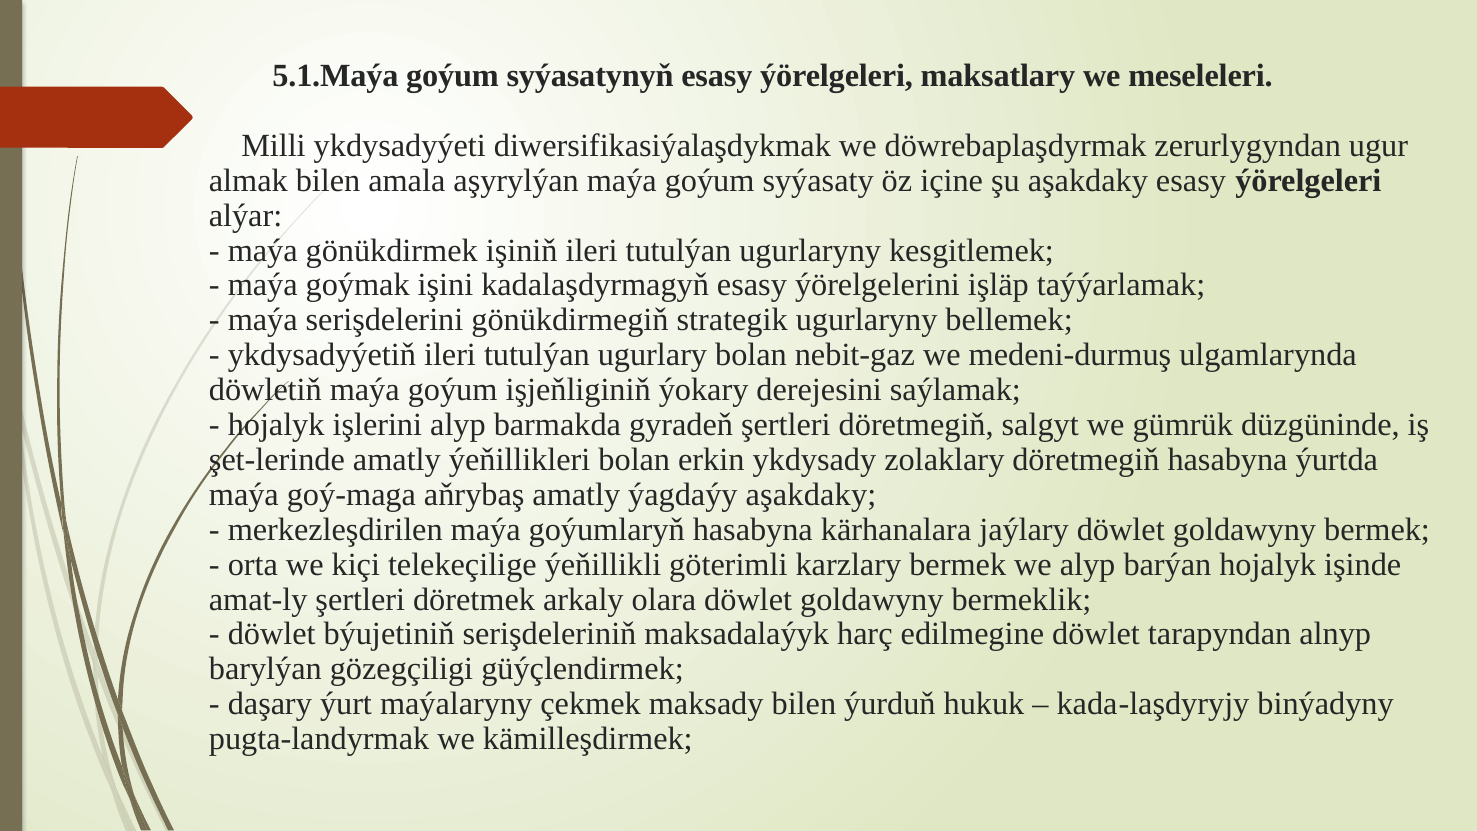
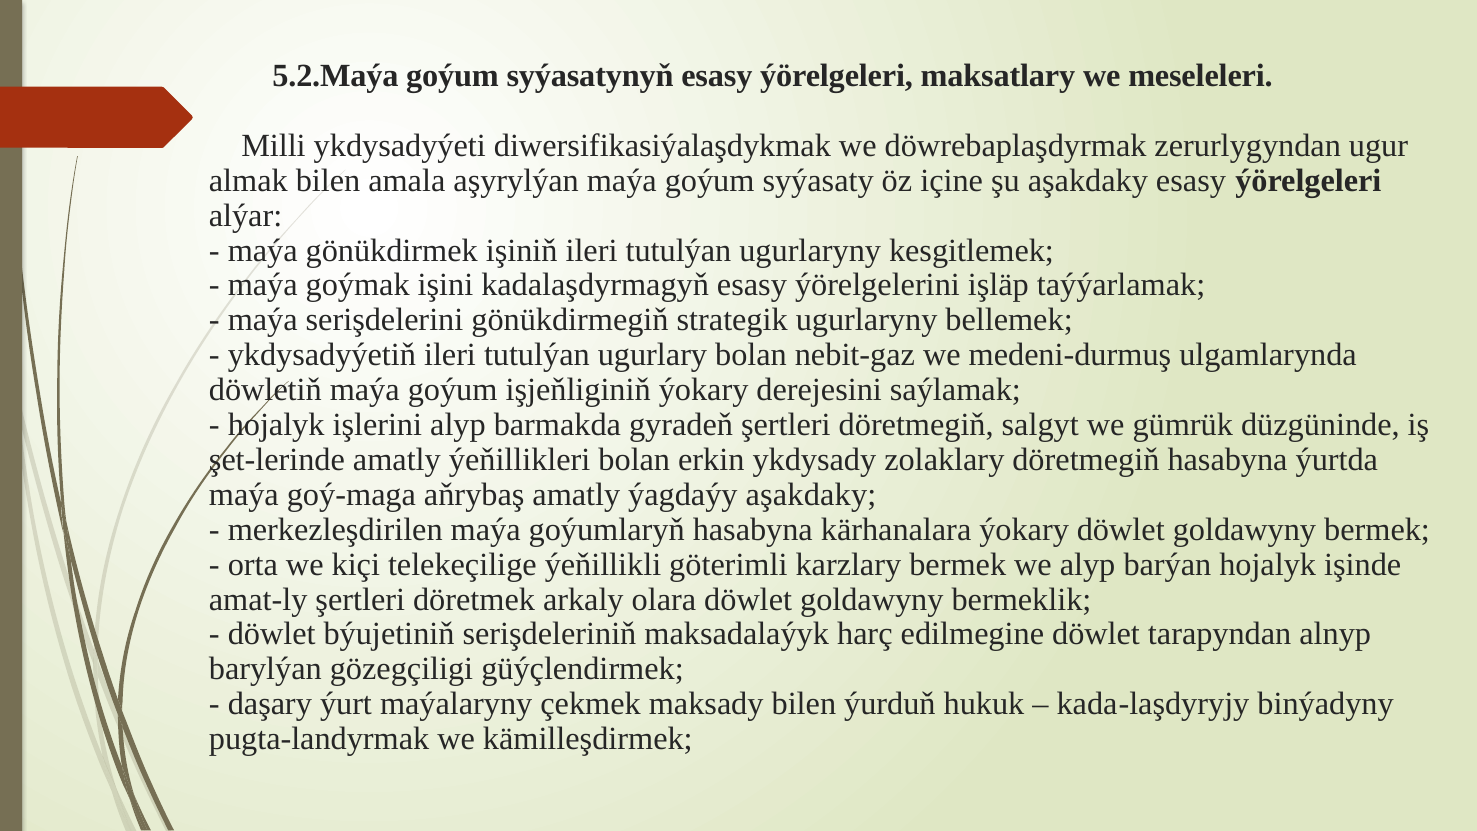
5.1.Maýa: 5.1.Maýa -> 5.2.Maýa (335, 76)
kärhanalara jaýlary: jaýlary -> ýokary (1024, 529)
